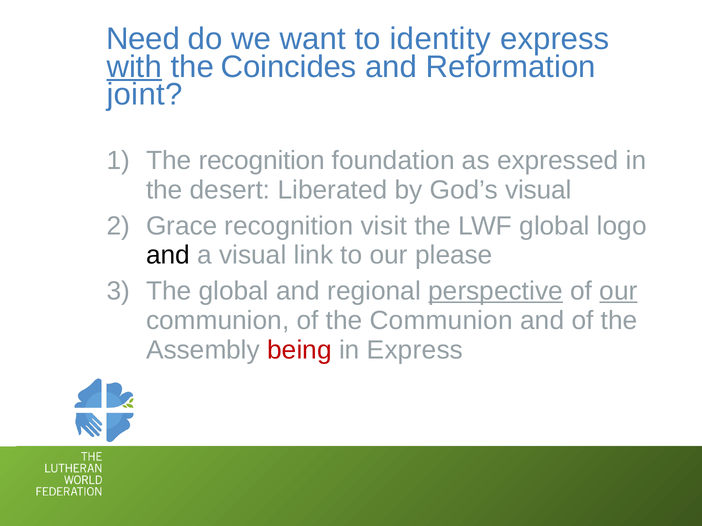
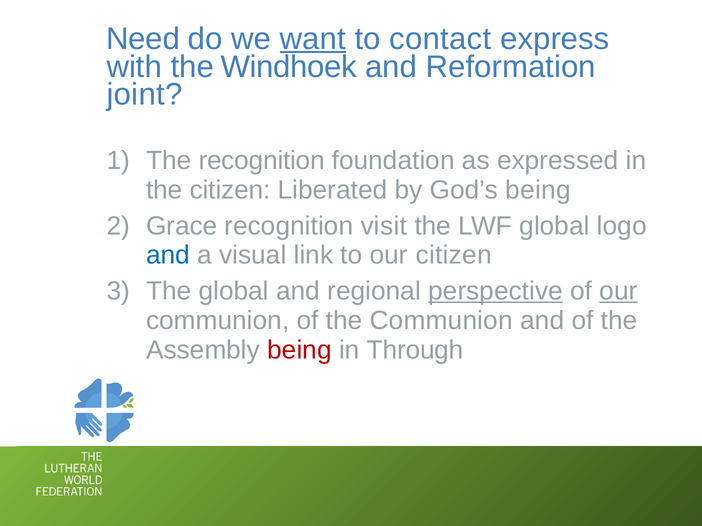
want underline: none -> present (313, 39)
identity: identity -> contact (440, 39)
with underline: present -> none (134, 67)
Coincides: Coincides -> Windhoek (289, 67)
the desert: desert -> citizen (230, 190)
God’s visual: visual -> being (538, 190)
and colour: black -> blue (168, 256)
our please: please -> citizen (454, 256)
in Express: Express -> Through (415, 350)
